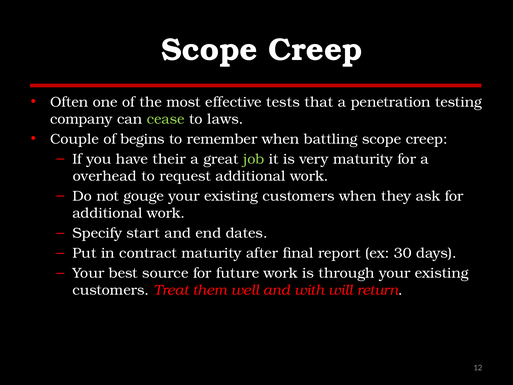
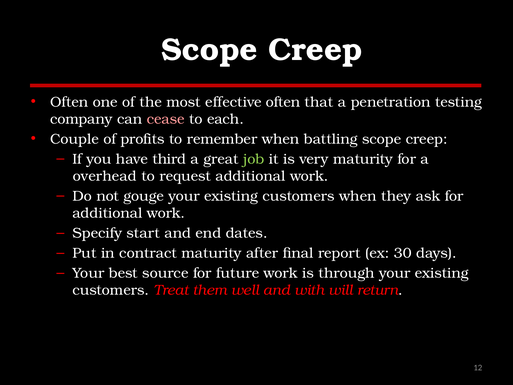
effective tests: tests -> often (283, 102)
cease colour: light green -> pink (166, 119)
laws: laws -> each (225, 119)
begins: begins -> profits (142, 139)
their: their -> third (169, 159)
